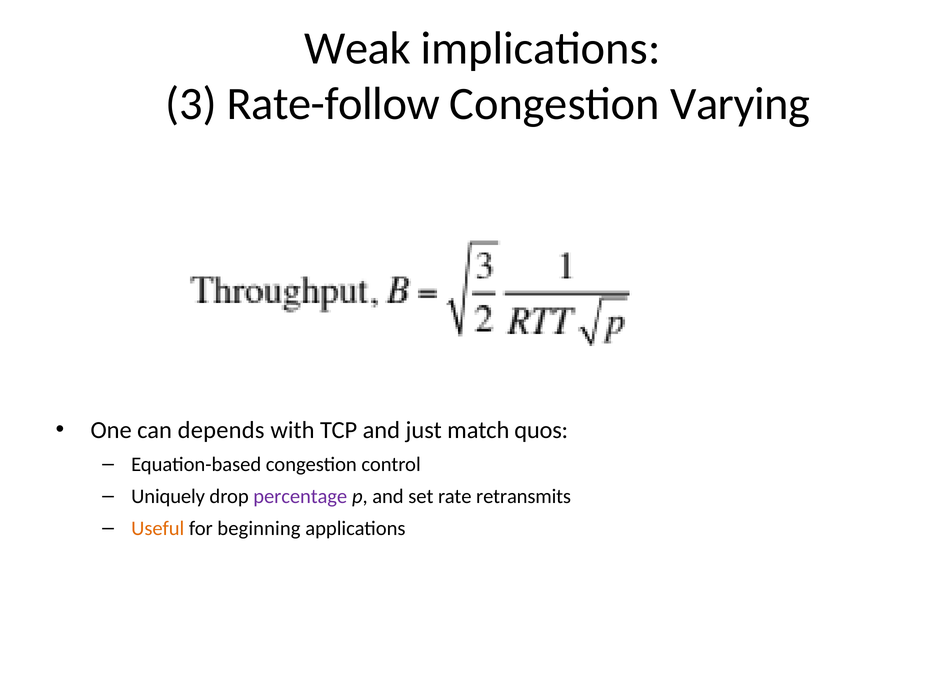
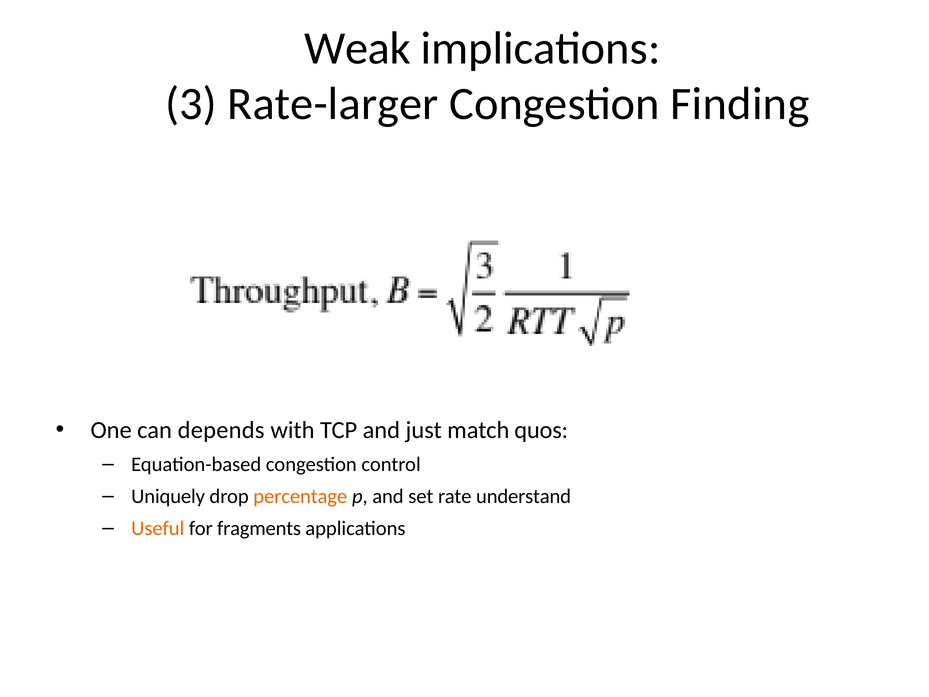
Rate-follow: Rate-follow -> Rate-larger (333, 104)
Varying: Varying -> Finding (740, 104)
percentage colour: purple -> orange (300, 496)
retransmits: retransmits -> understand (524, 496)
beginning: beginning -> fragments (259, 528)
